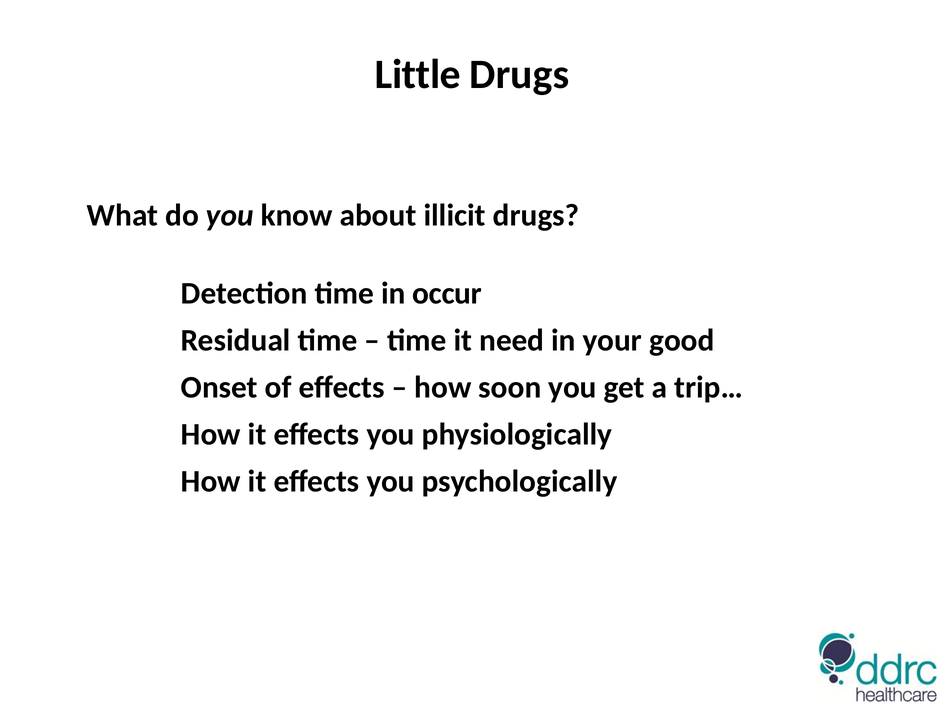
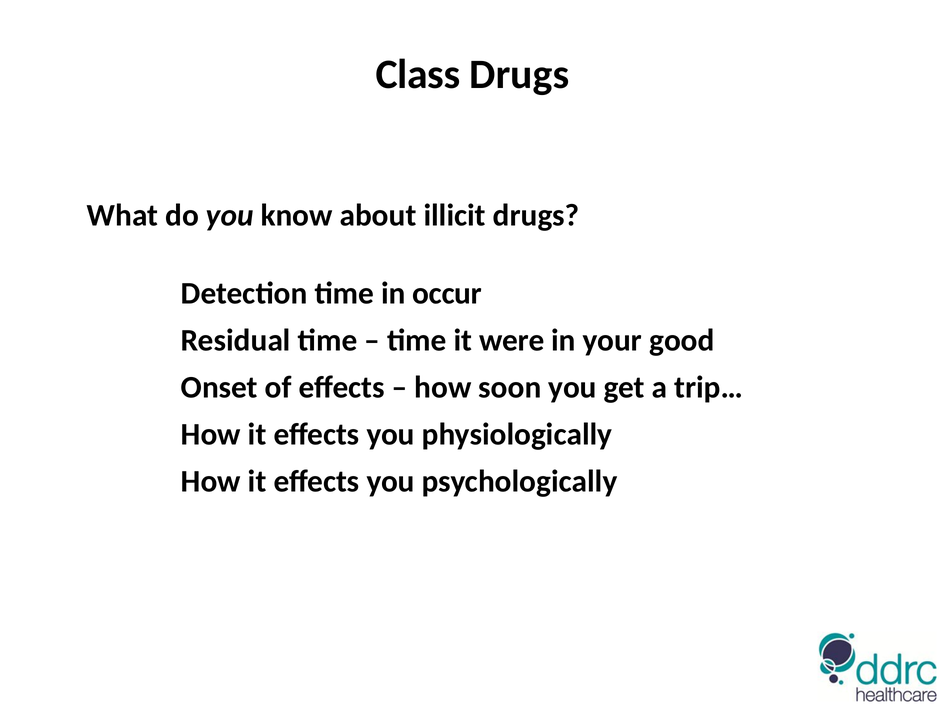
Little: Little -> Class (418, 74)
need: need -> were (512, 341)
